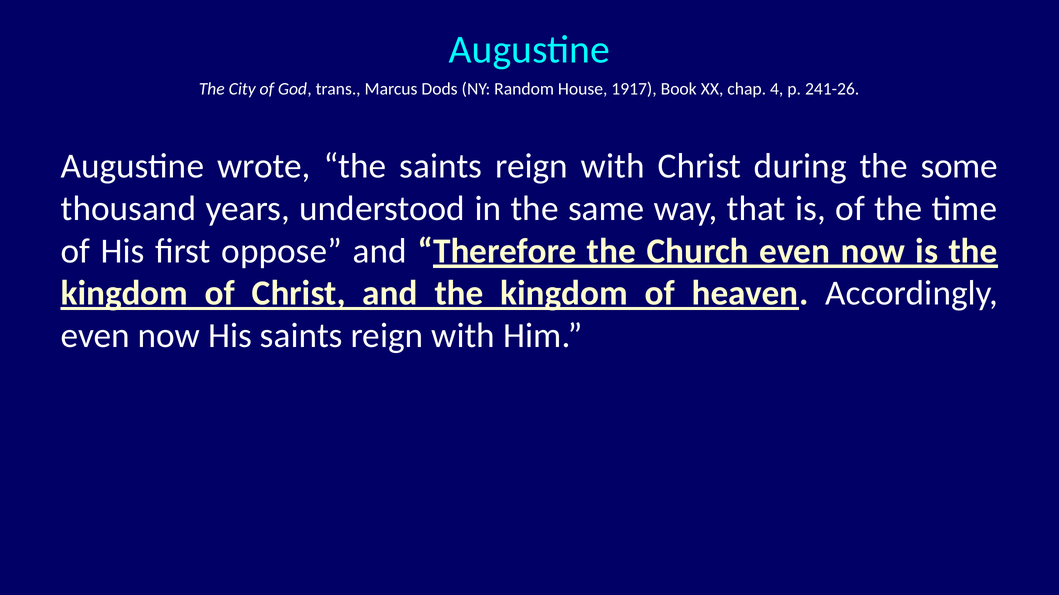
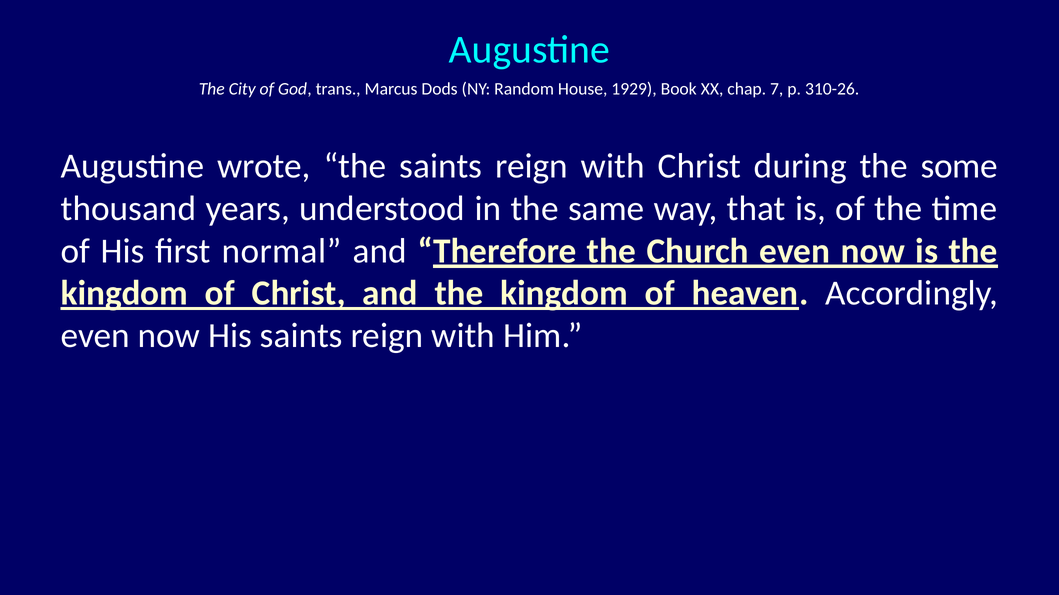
1917: 1917 -> 1929 (634, 89)
4: 4 -> 7 (777, 89)
241-26: 241-26 -> 310-26 (832, 89)
oppose: oppose -> normal (282, 251)
